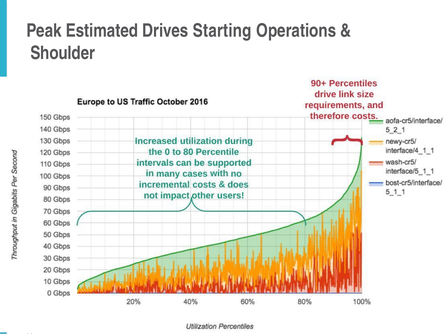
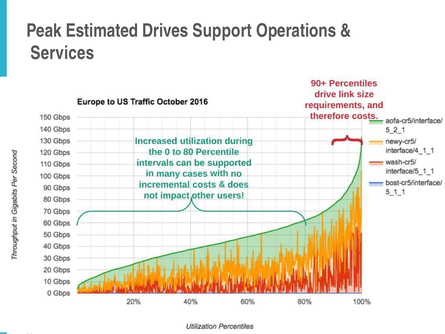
Starting: Starting -> Support (222, 31)
Shoulder: Shoulder -> Services (62, 53)
